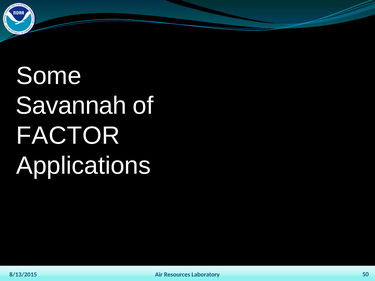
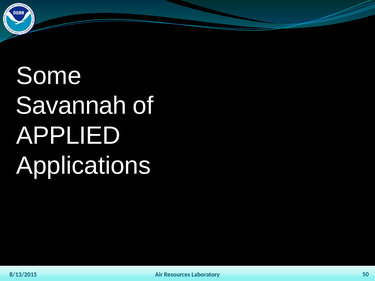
FACTOR: FACTOR -> APPLIED (68, 136)
